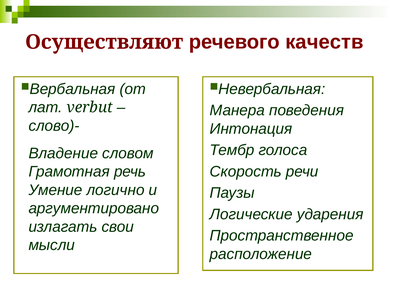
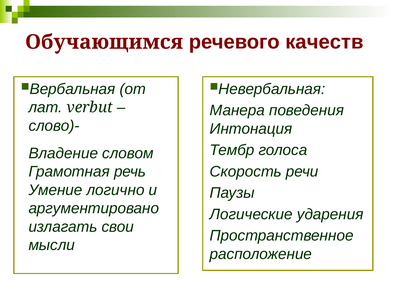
Осуществляют: Осуществляют -> Обучающимся (104, 42)
